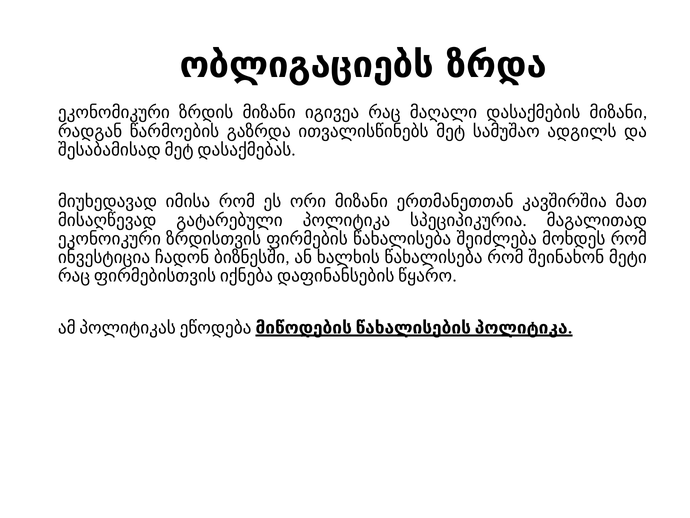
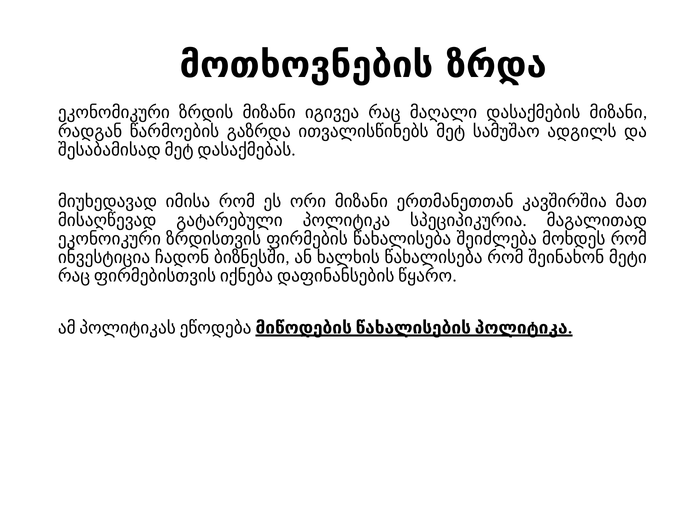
ობლიგაციებს: ობლიგაციებს -> მოთხოვნების (307, 65)
